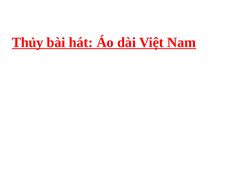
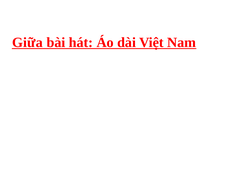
Thủy: Thủy -> Giữa (27, 42)
